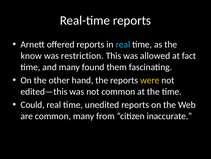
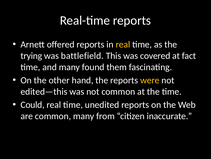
real colour: light blue -> yellow (123, 44)
know: know -> trying (31, 56)
restriction: restriction -> battlefield (82, 56)
allowed: allowed -> covered (155, 56)
